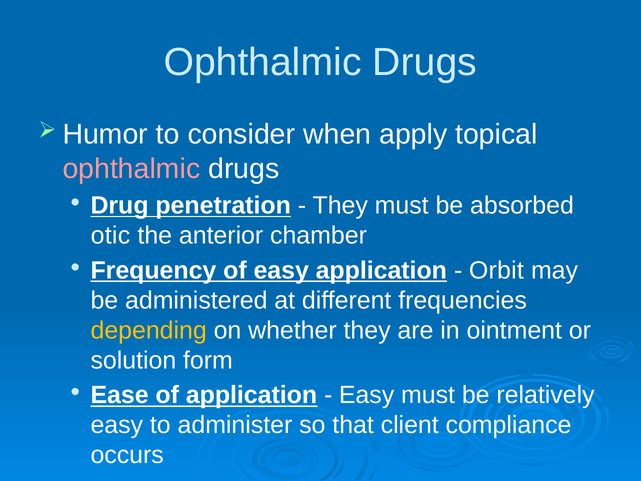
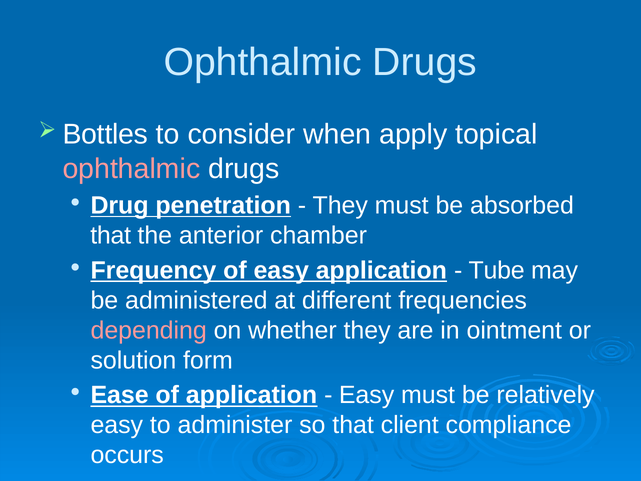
Humor: Humor -> Bottles (105, 134)
otic: otic -> that (111, 235)
Orbit: Orbit -> Tube (497, 270)
depending colour: yellow -> pink (149, 330)
